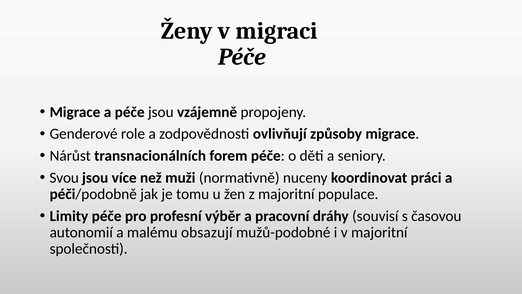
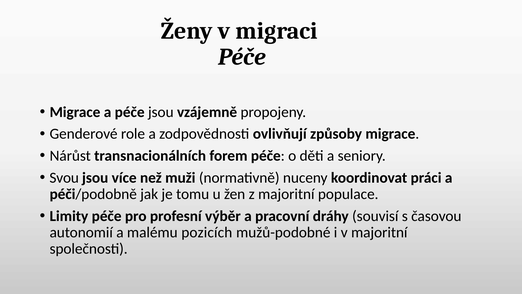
obsazují: obsazují -> pozicích (207, 232)
